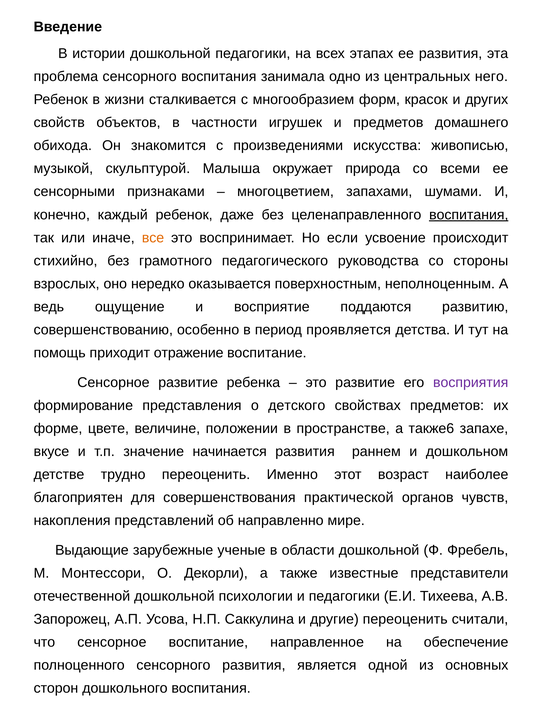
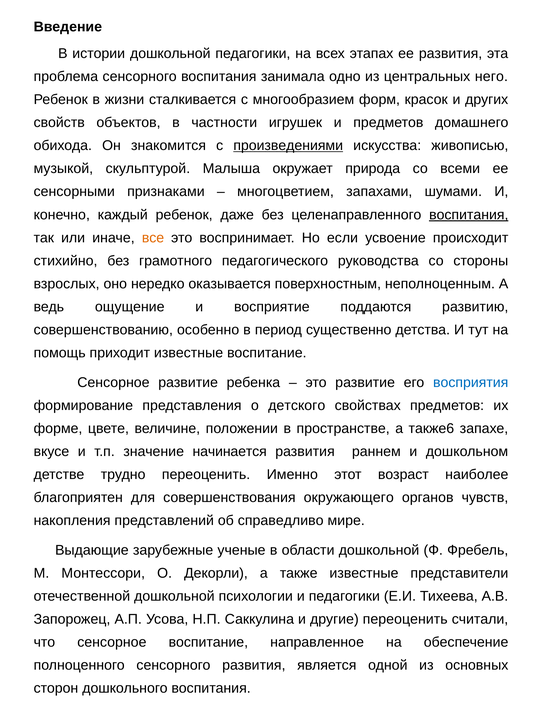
произведениями underline: none -> present (288, 145)
проявляется: проявляется -> существенно (349, 330)
приходит отражение: отражение -> известные (189, 353)
восприятия colour: purple -> blue (471, 382)
практической: практической -> окружающего (349, 497)
направленно: направленно -> справедливо (281, 520)
